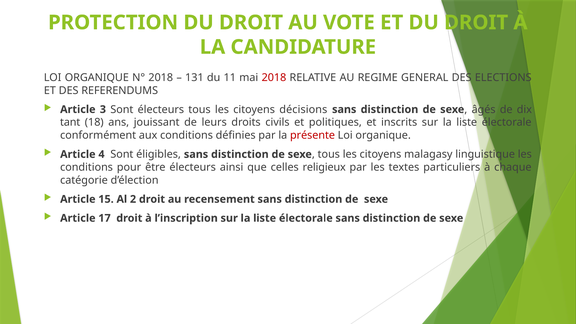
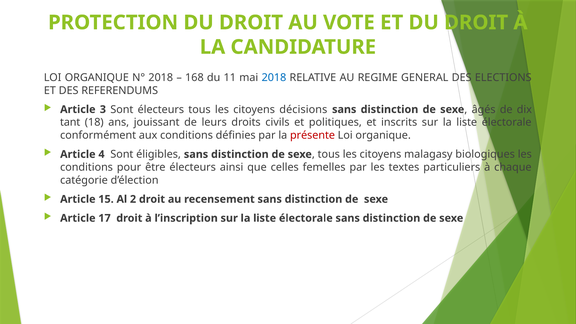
131: 131 -> 168 (194, 78)
2018 colour: red -> blue (274, 78)
linguistique: linguistique -> biologiques (485, 154)
religieux: religieux -> femelles (324, 167)
